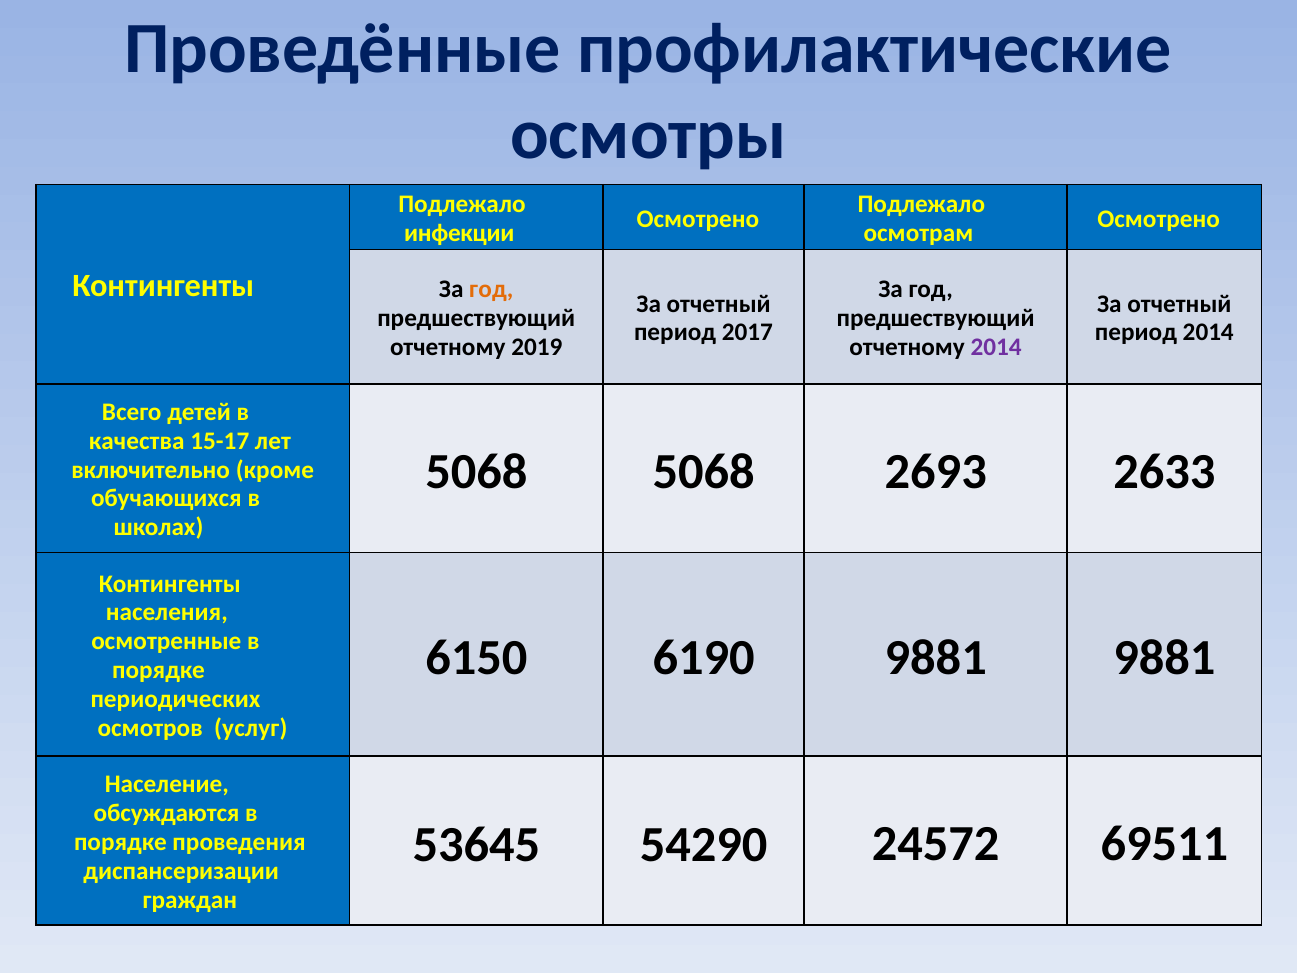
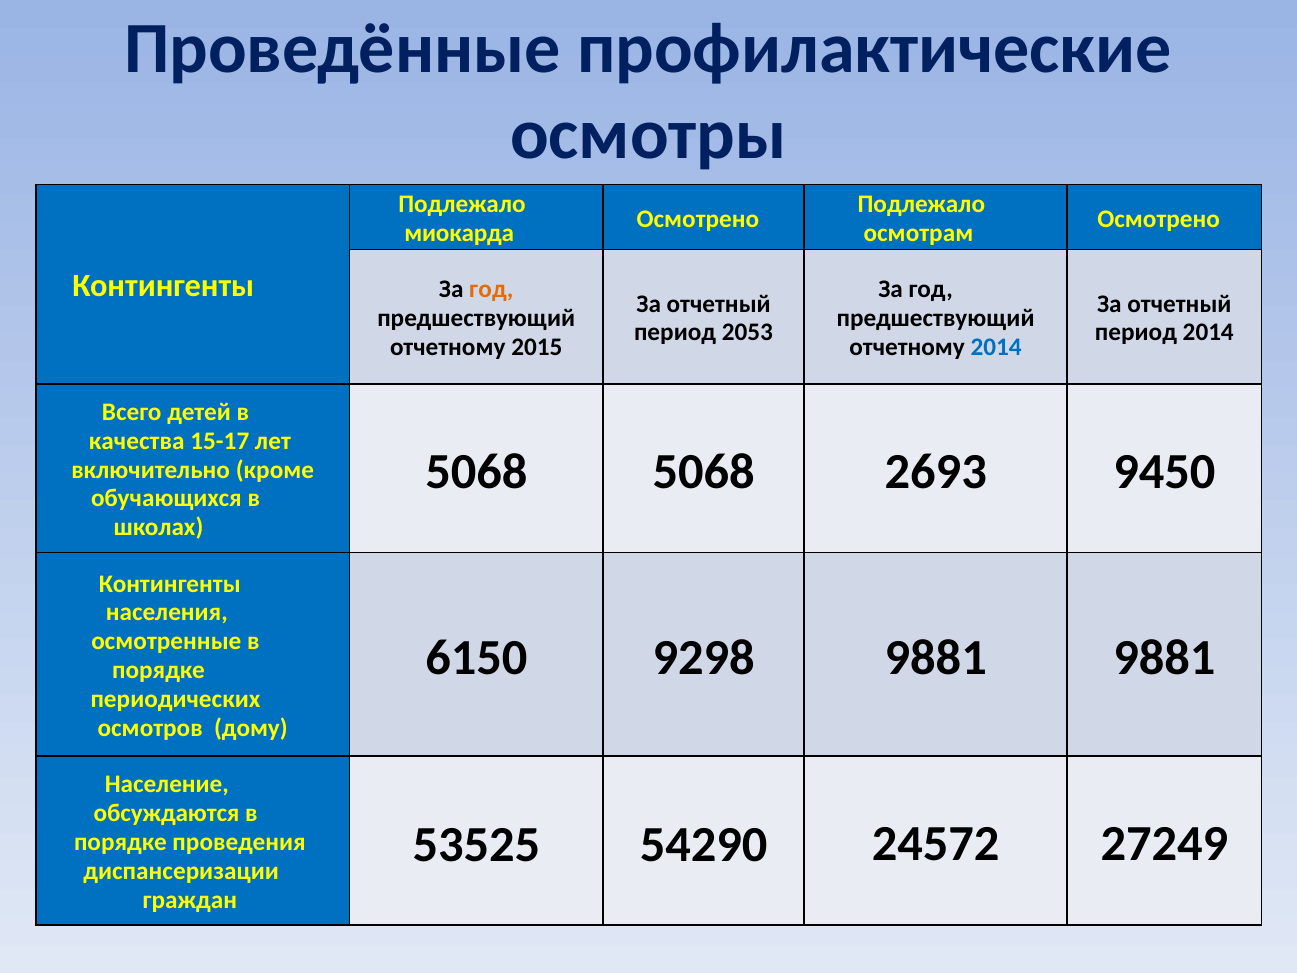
инфекции: инфекции -> миокарда (459, 233)
2017: 2017 -> 2053 (747, 333)
2019: 2019 -> 2015 (537, 347)
2014 colour: purple -> blue (996, 347)
2633: 2633 -> 9450 (1164, 471)
6190: 6190 -> 9298 (704, 657)
услуг: услуг -> дому (251, 728)
53645: 53645 -> 53525 (476, 845)
69511: 69511 -> 27249 (1164, 843)
